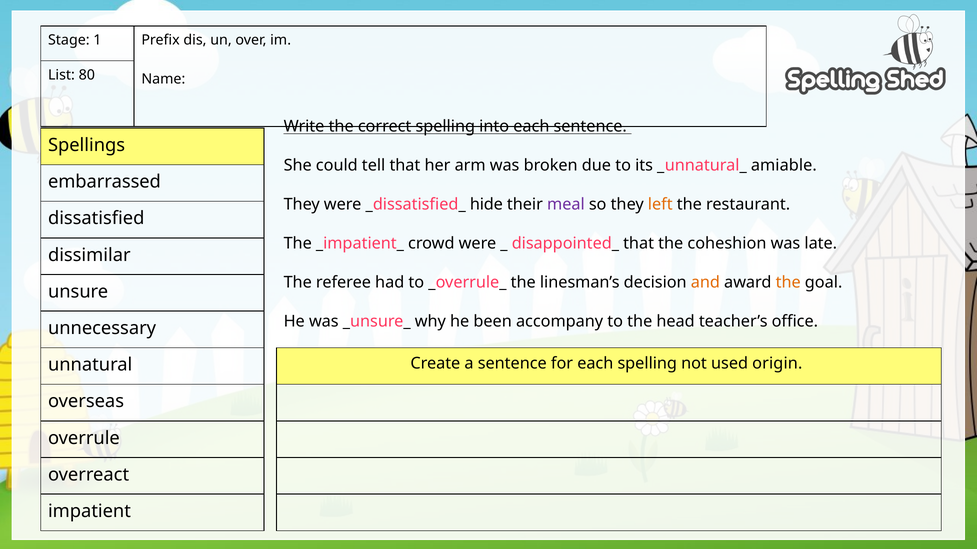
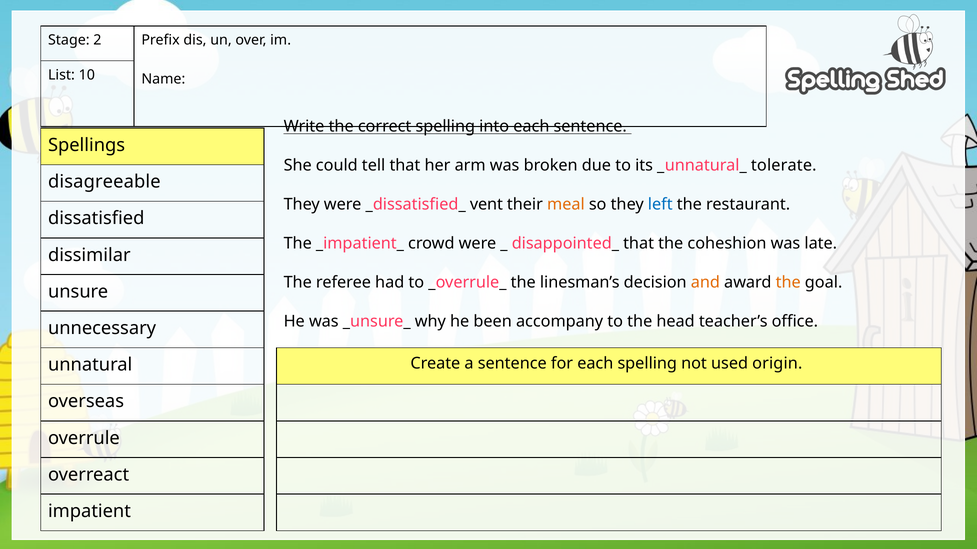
1: 1 -> 2 (97, 40)
80: 80 -> 10 (87, 75)
amiable: amiable -> tolerate (784, 166)
embarrassed: embarrassed -> disagreeable (104, 182)
hide: hide -> vent (486, 205)
meal colour: purple -> orange (566, 205)
left colour: orange -> blue (660, 205)
